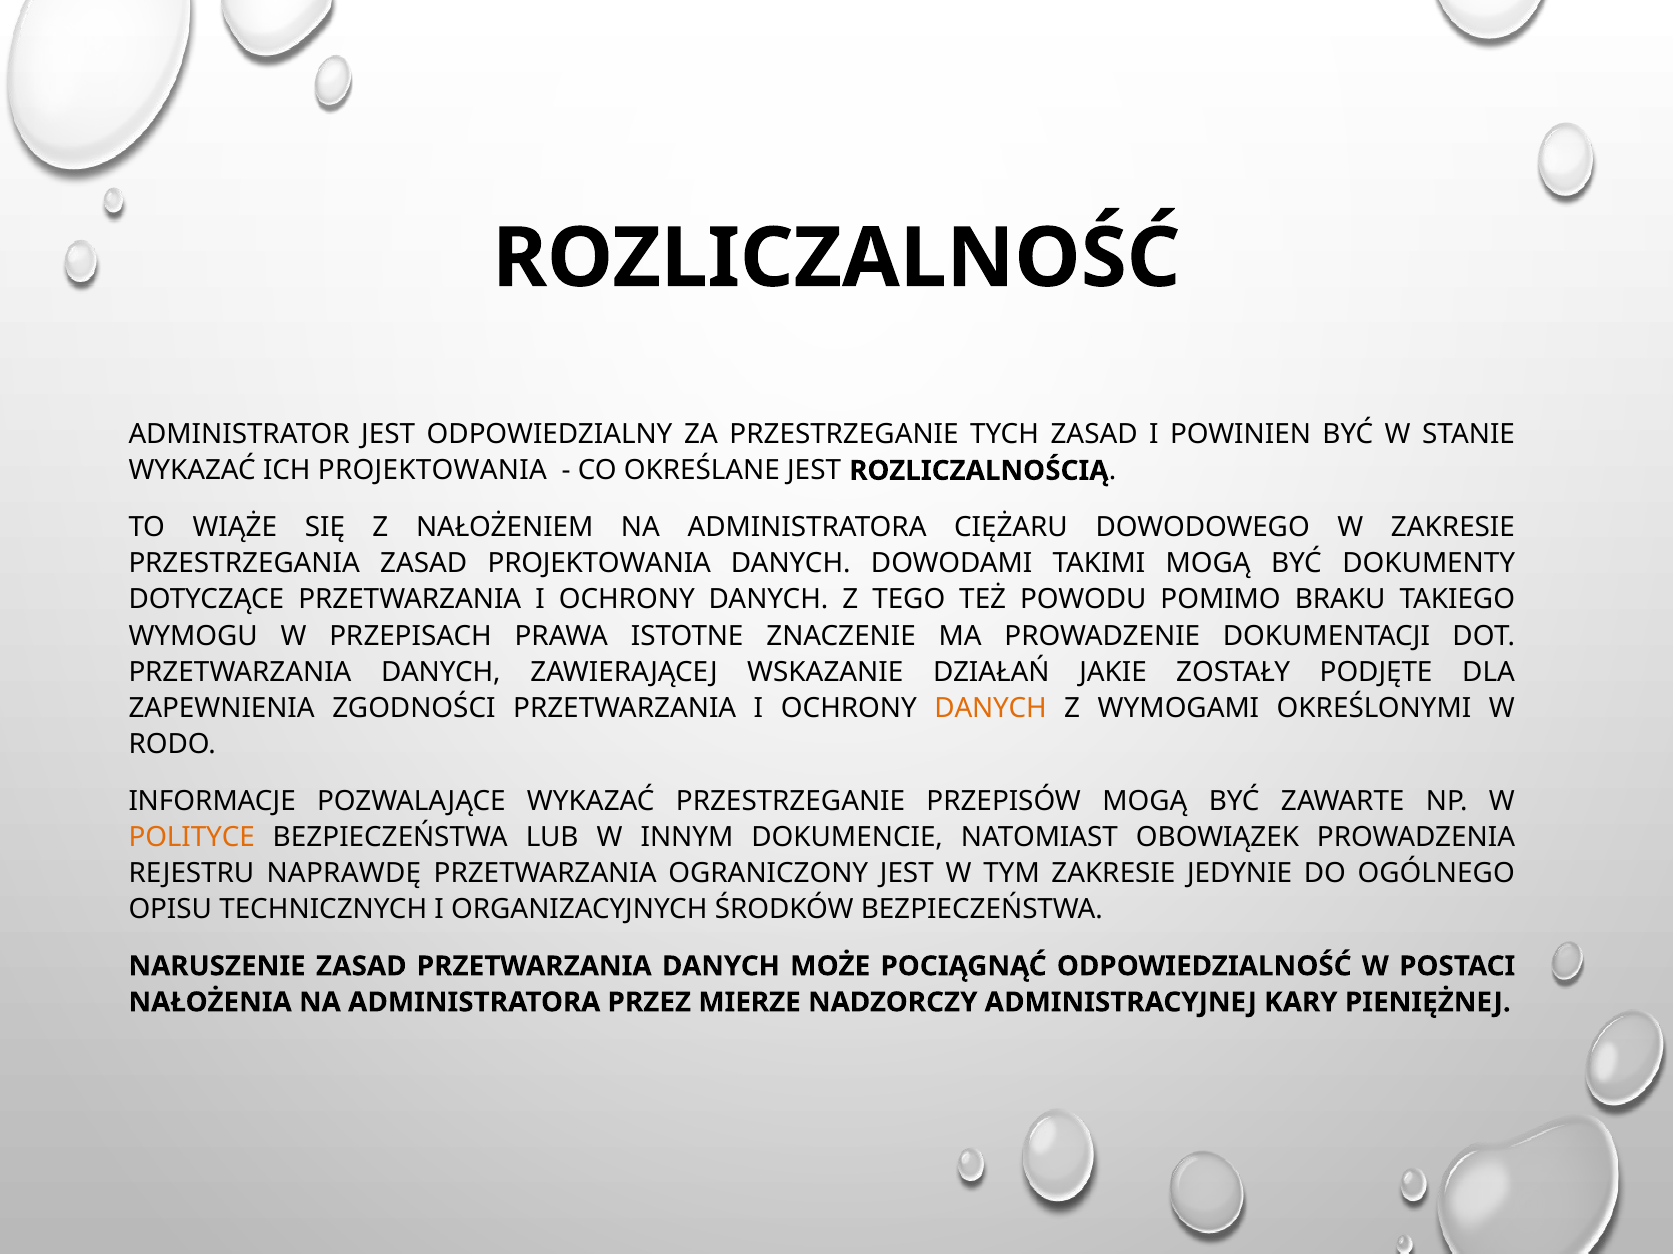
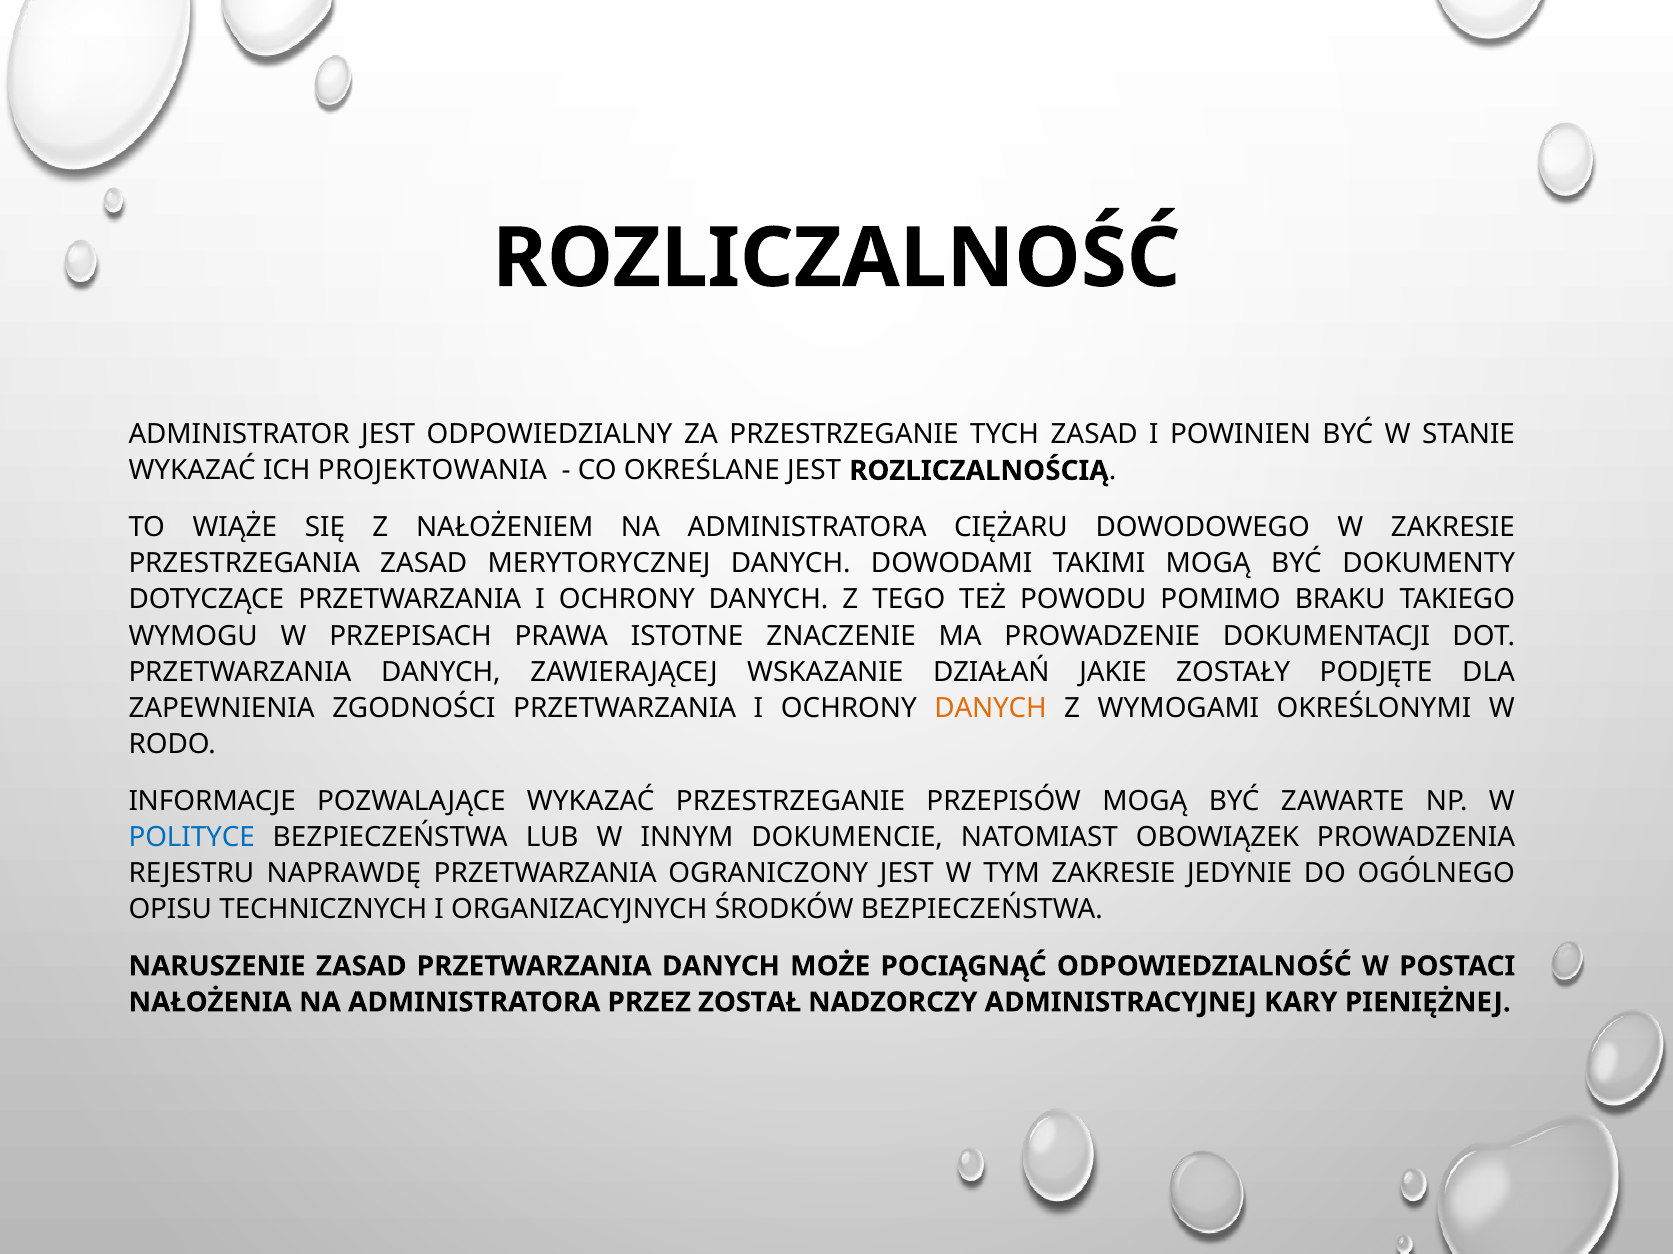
ZASAD PROJEKTOWANIA: PROJEKTOWANIA -> MERYTORYCZNEJ (599, 564)
POLITYCE colour: orange -> blue (192, 838)
MIERZE: MIERZE -> ZOSTAŁ (750, 1003)
